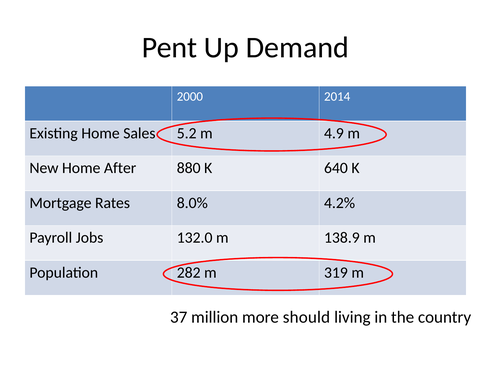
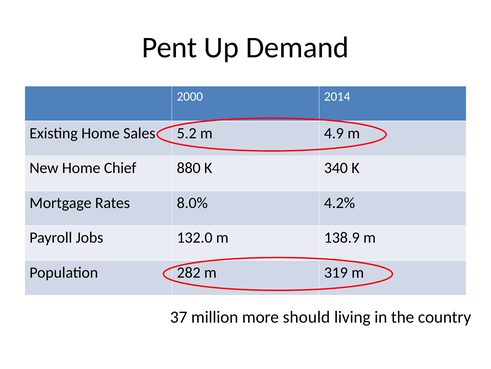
After: After -> Chief (120, 168)
640: 640 -> 340 (336, 168)
